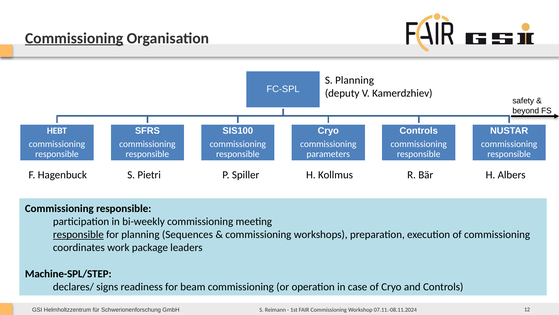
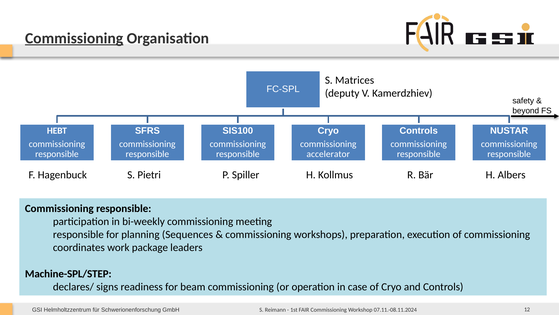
S Planning: Planning -> Matrices (355, 80)
parameters: parameters -> accelerator (328, 154)
responsible underline: present -> none (78, 234)
